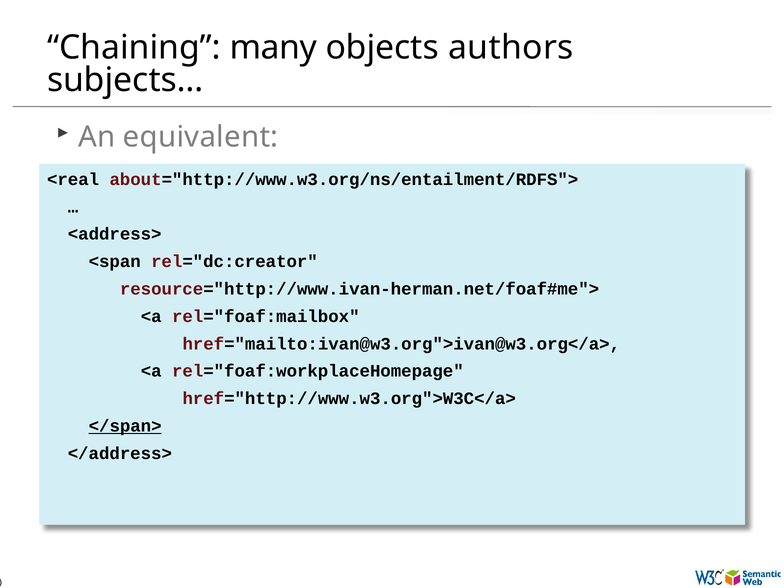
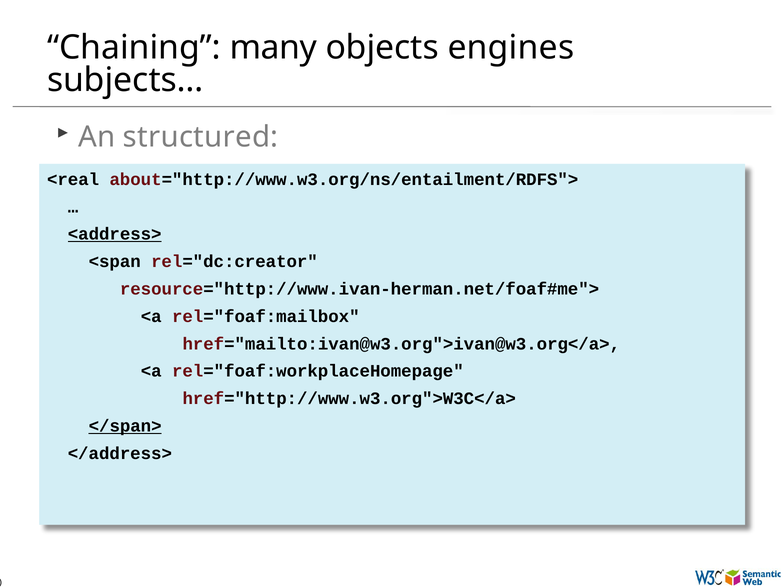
authors: authors -> engines (511, 48)
equivalent: equivalent -> structured (201, 137)
<address> underline: none -> present (115, 234)
